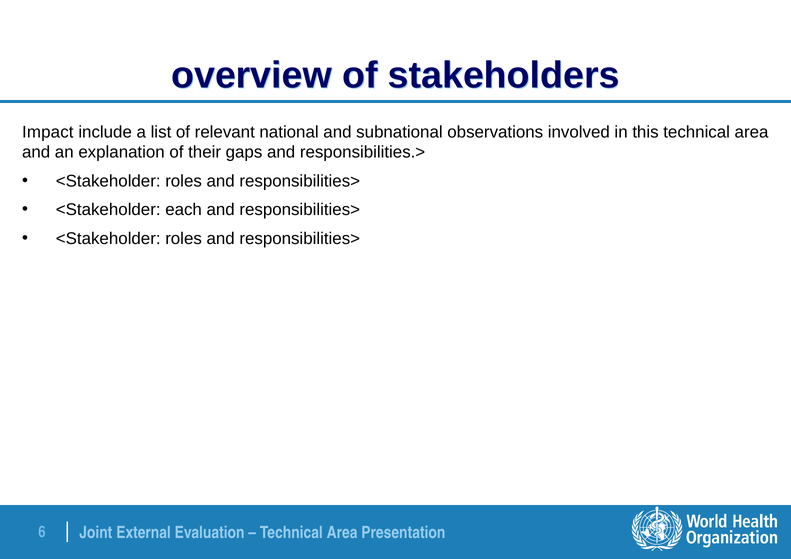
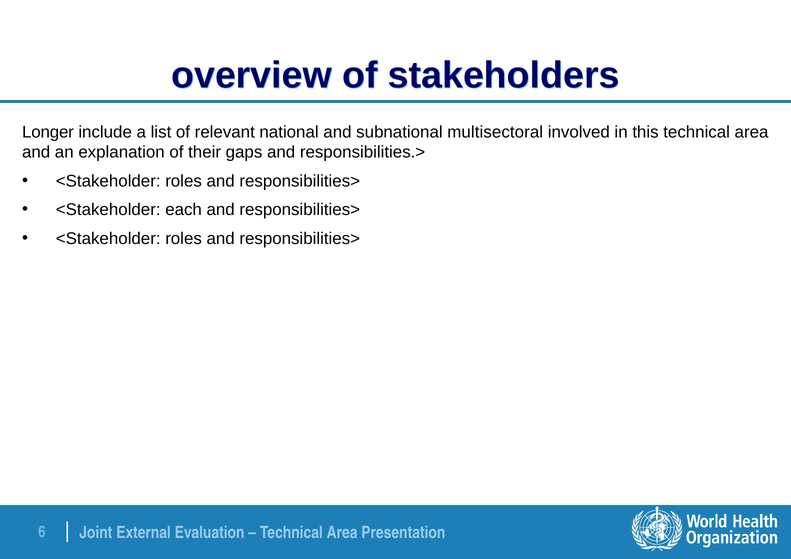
Impact: Impact -> Longer (48, 132)
observations: observations -> multisectoral (495, 132)
